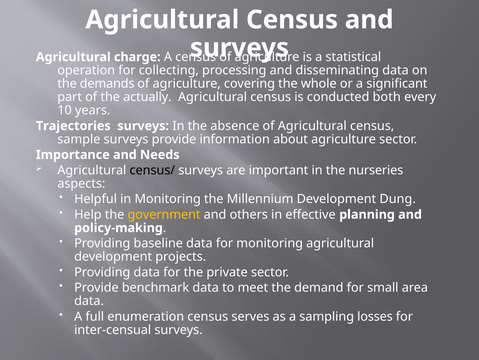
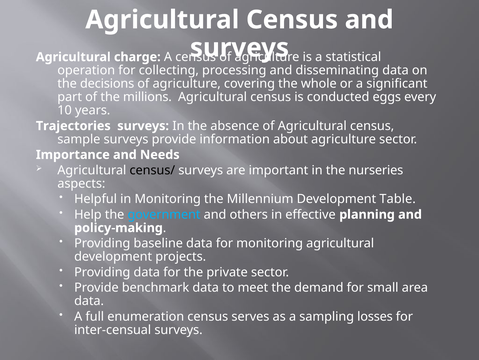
demands: demands -> decisions (107, 84)
actually: actually -> millions (147, 97)
both: both -> eggs (387, 97)
Dung: Dung -> Table (398, 199)
government colour: yellow -> light blue (164, 214)
